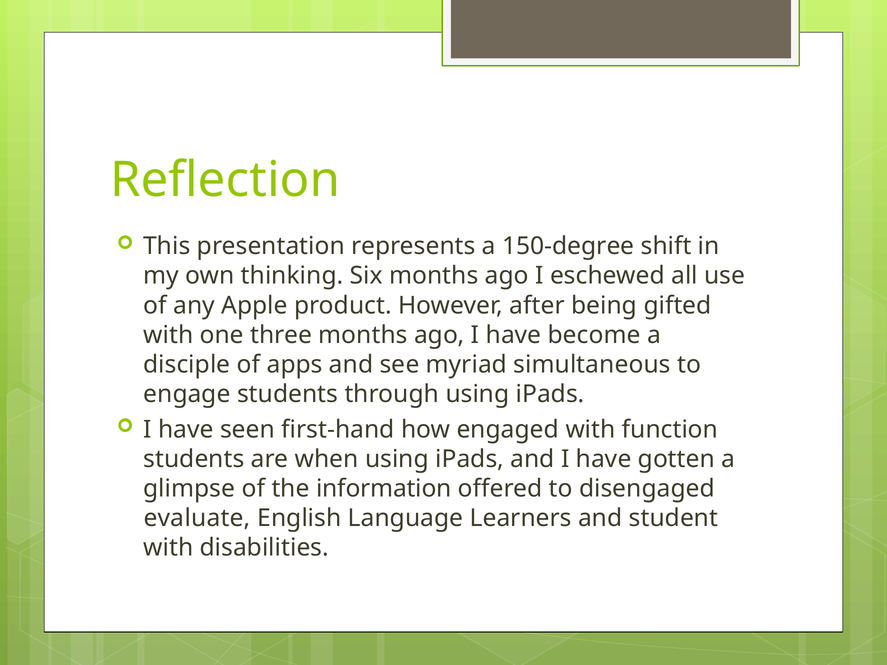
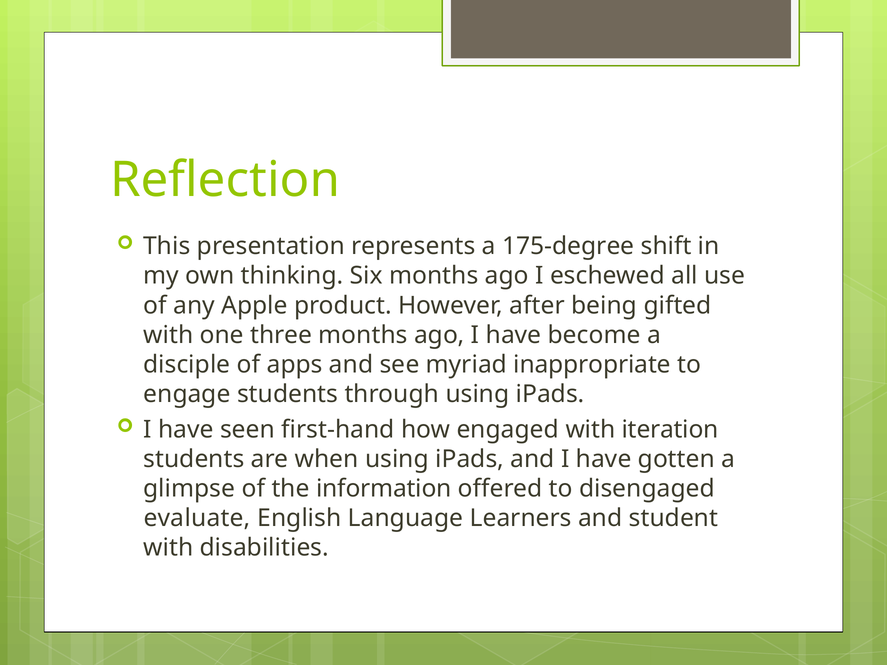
150-degree: 150-degree -> 175-degree (568, 246)
simultaneous: simultaneous -> inappropriate (592, 365)
function: function -> iteration (670, 430)
